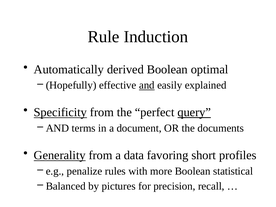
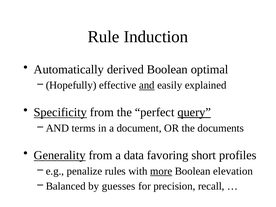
more underline: none -> present (161, 171)
statistical: statistical -> elevation (233, 171)
pictures: pictures -> guesses (119, 186)
